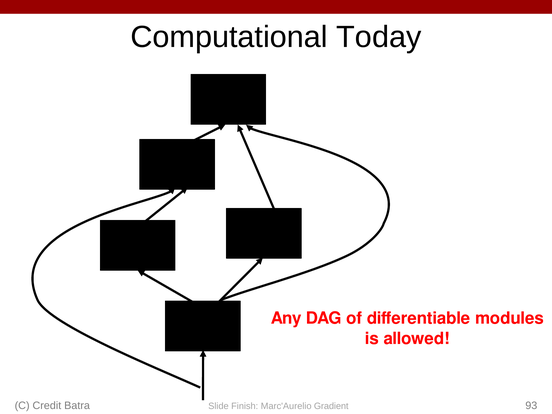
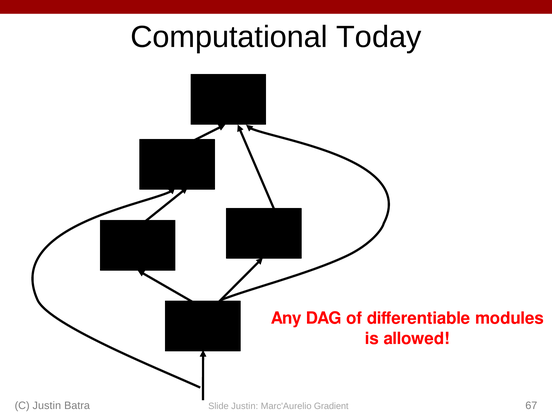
C Credit: Credit -> Justin (47, 406)
93: 93 -> 67 (531, 406)
Slide Finish: Finish -> Justin (245, 406)
